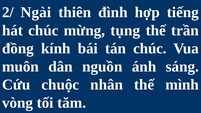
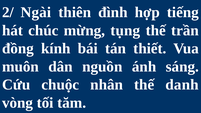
tán chúc: chúc -> thiết (150, 49)
mình: mình -> danh (182, 85)
